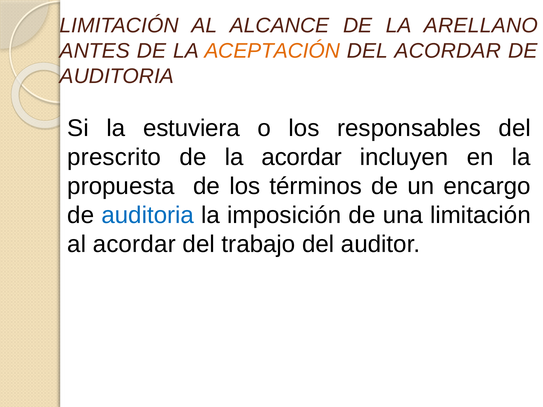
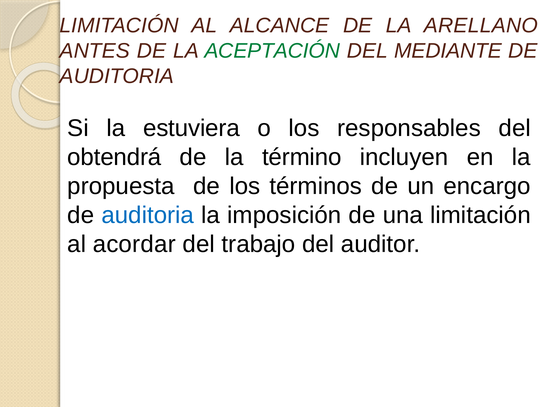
ACEPTACIÓN colour: orange -> green (272, 51)
DEL ACORDAR: ACORDAR -> MEDIANTE (448, 51)
prescrito: prescrito -> obtendrá (114, 157)
la acordar: acordar -> término (302, 157)
